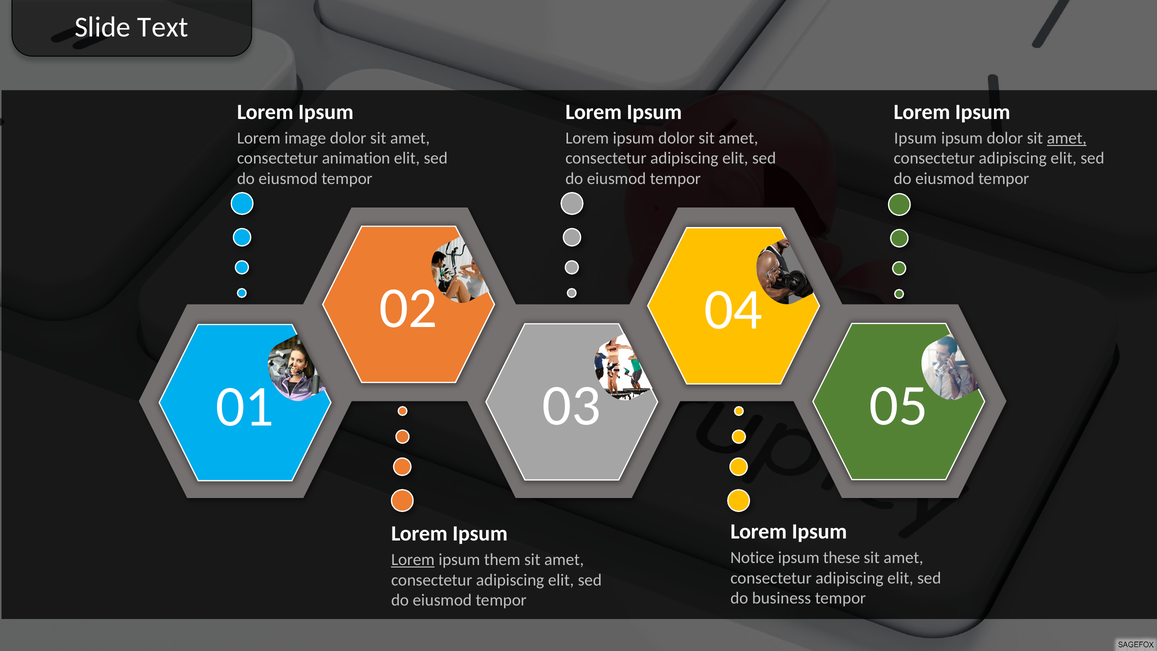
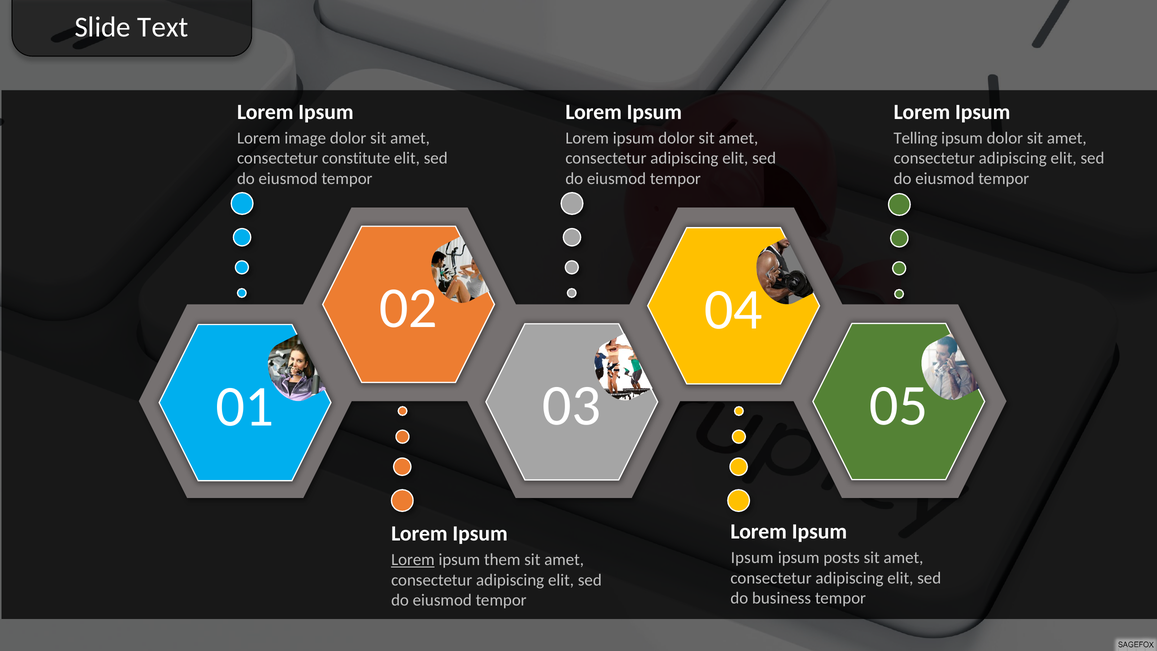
Ipsum: Ipsum -> Telling (916, 138)
amet underline: present -> none (1067, 138)
animation: animation -> constitute (356, 158)
Notice: Notice -> Ipsum (752, 558)
these: these -> posts (842, 558)
